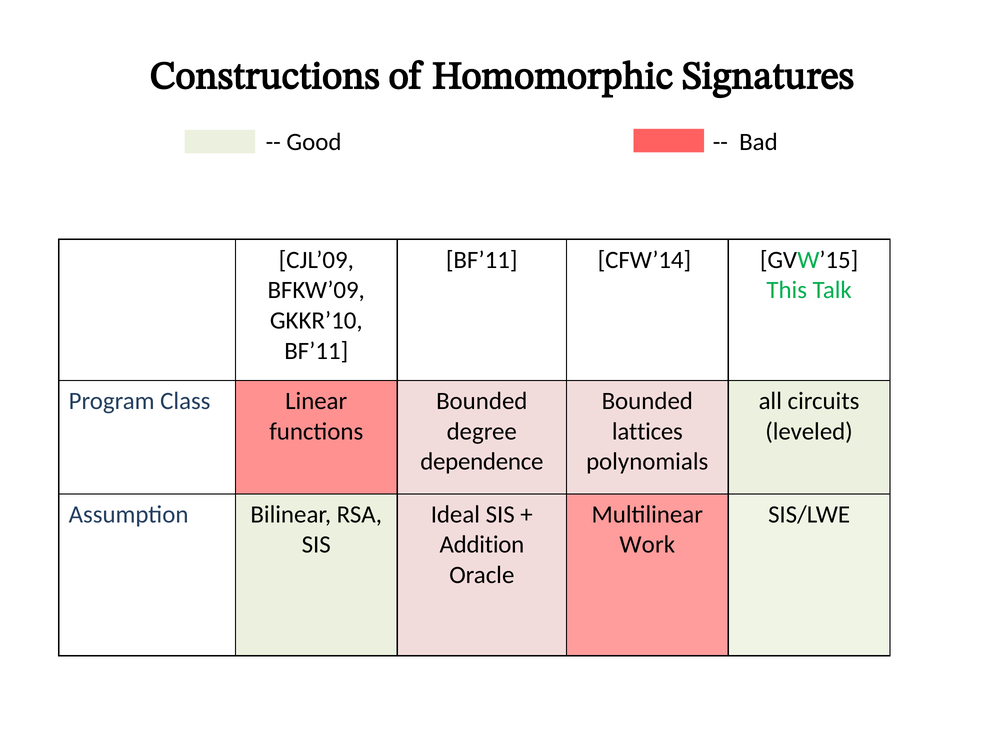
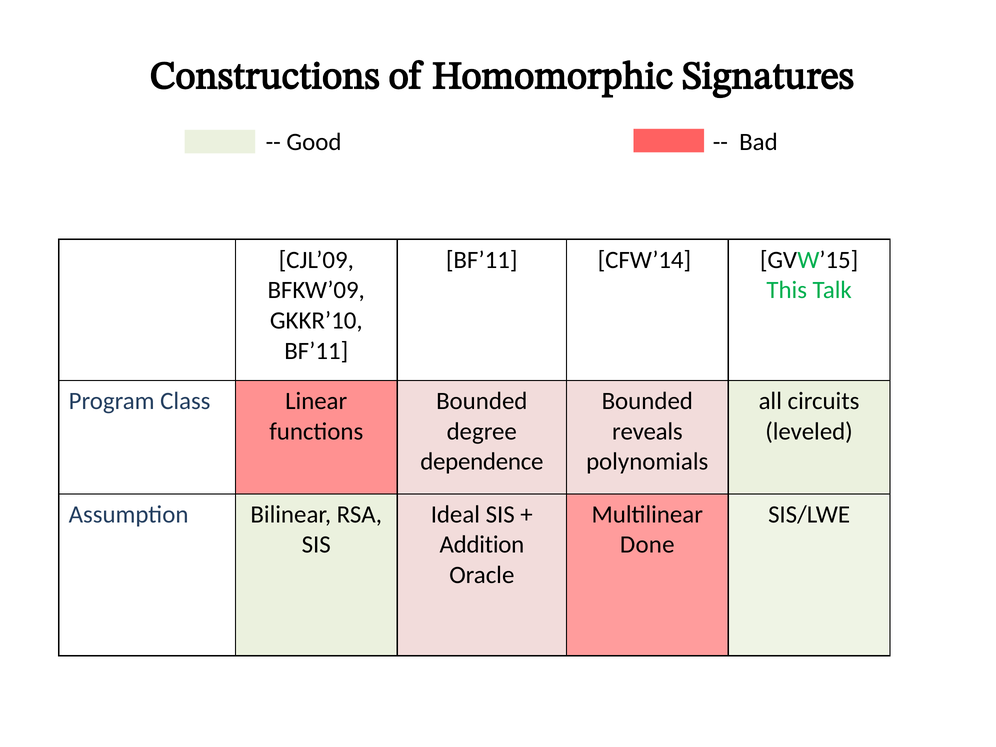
lattices: lattices -> reveals (647, 431)
Work: Work -> Done (647, 545)
